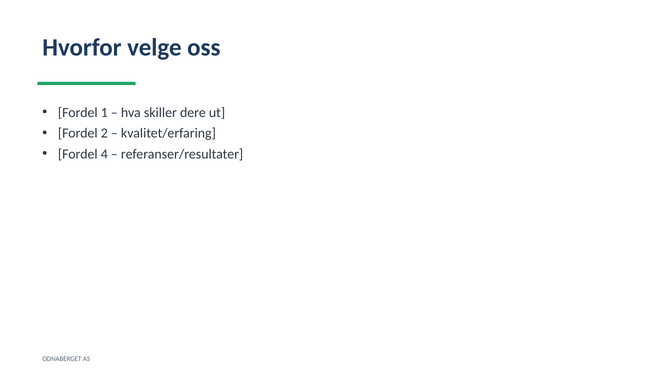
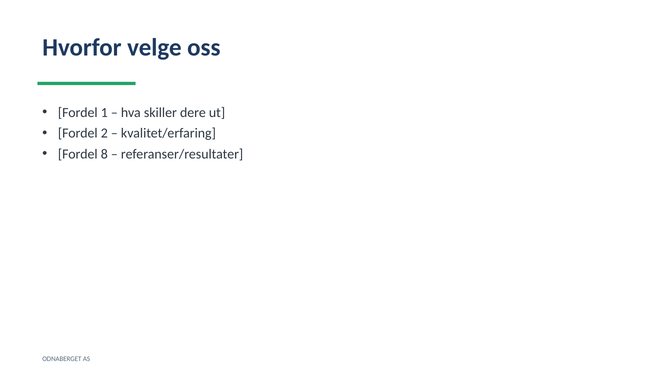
4: 4 -> 8 (104, 154)
